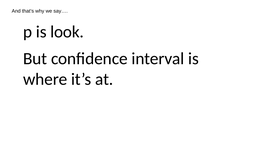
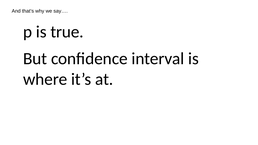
look: look -> true (67, 32)
